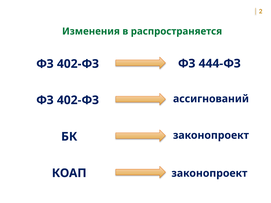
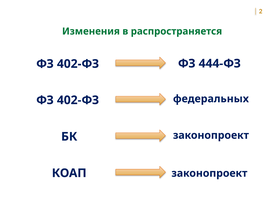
ассигнований: ассигнований -> федеральных (211, 99)
